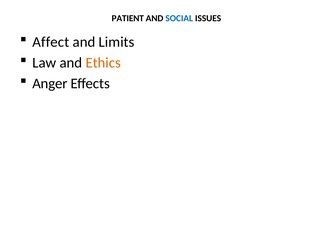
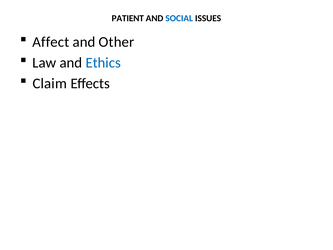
Limits: Limits -> Other (117, 42)
Ethics colour: orange -> blue (103, 63)
Anger: Anger -> Claim (50, 84)
